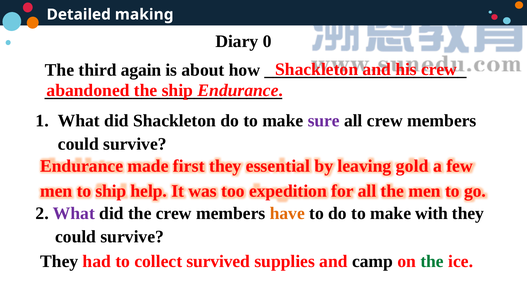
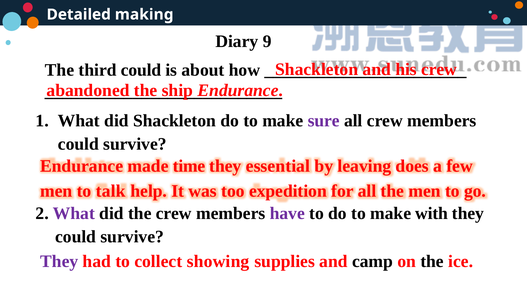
0: 0 -> 9 (267, 41)
third again: again -> could (141, 70)
first: first -> time (189, 166)
gold: gold -> does (412, 166)
to ship: ship -> talk (111, 191)
have colour: orange -> purple (287, 214)
They colour: black -> purple (59, 262)
survived: survived -> showing (218, 262)
the colour: green -> black (432, 262)
